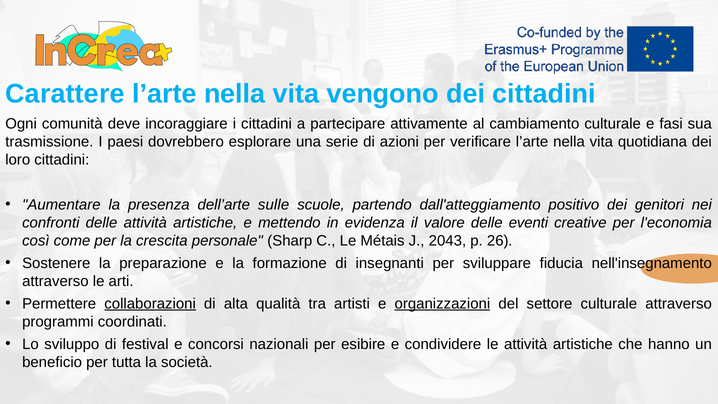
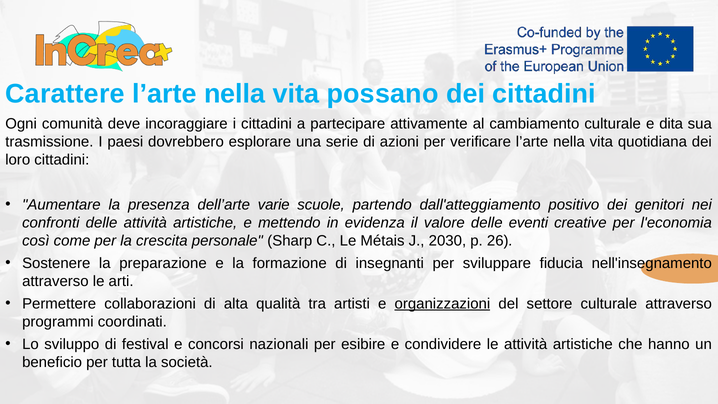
vengono: vengono -> possano (383, 94)
fasi: fasi -> dita (671, 124)
sulle: sulle -> varie (274, 205)
2043: 2043 -> 2030 (447, 241)
collaborazioni underline: present -> none (150, 304)
